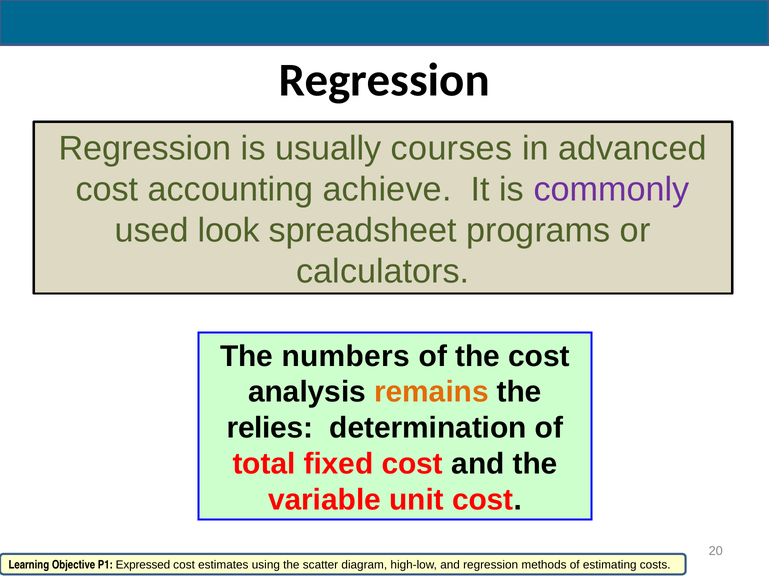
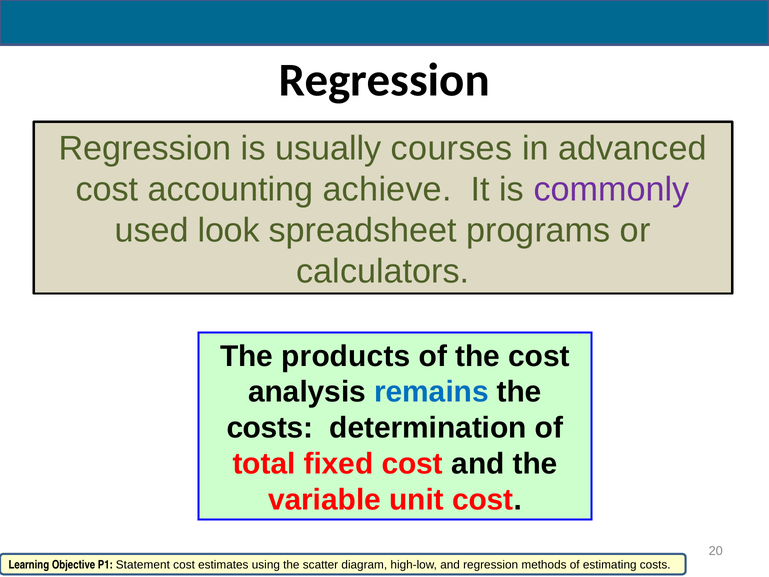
numbers: numbers -> products (346, 356)
remains colour: orange -> blue (431, 392)
relies: relies -> costs (270, 428)
Expressed: Expressed -> Statement (143, 565)
